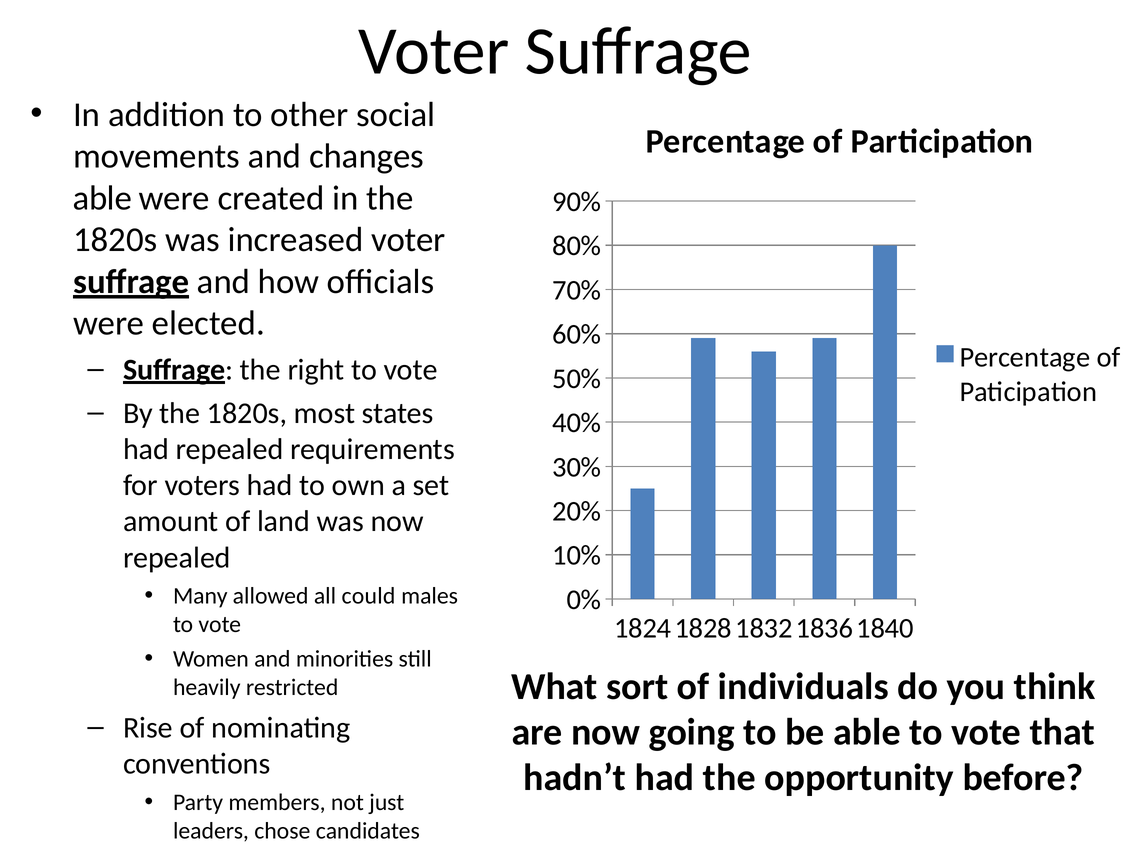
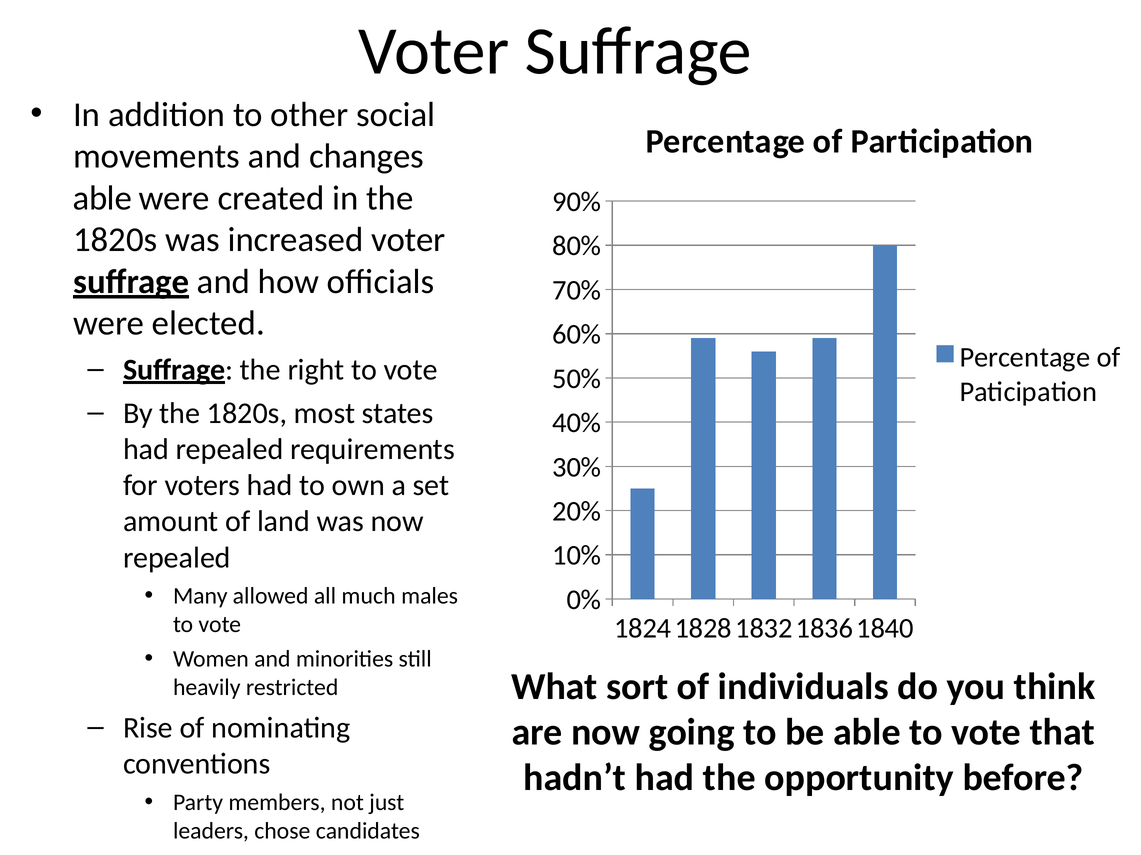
could: could -> much (369, 596)
